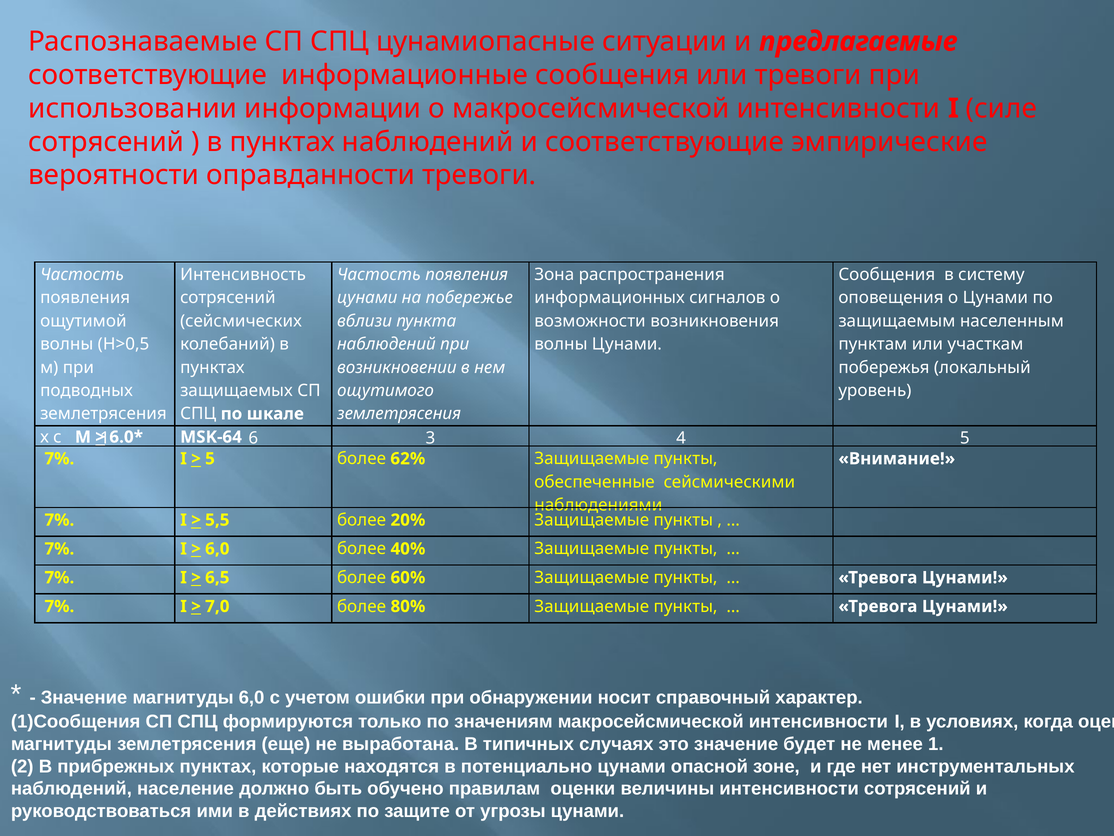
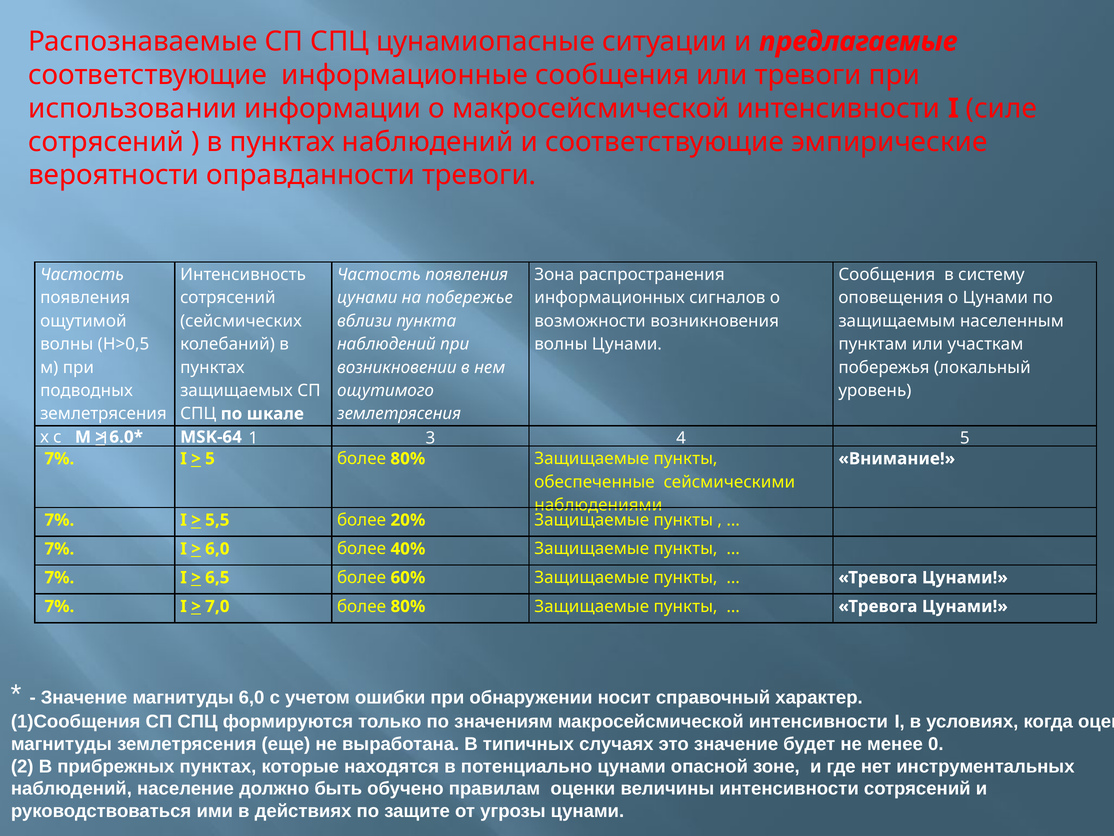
6: 6 -> 1 (253, 438)
5 более 62%: 62% -> 80% (408, 458)
менее 1: 1 -> 0 (936, 744)
